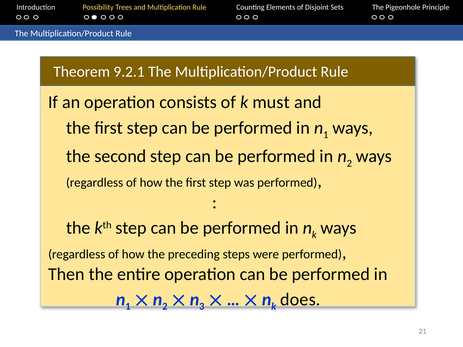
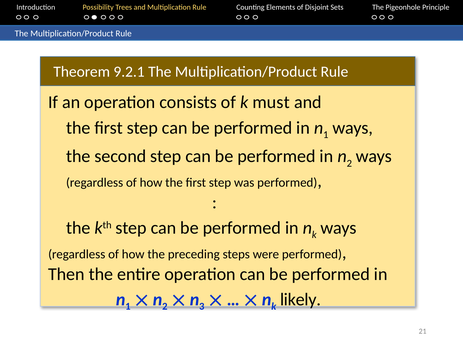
does: does -> likely (301, 300)
